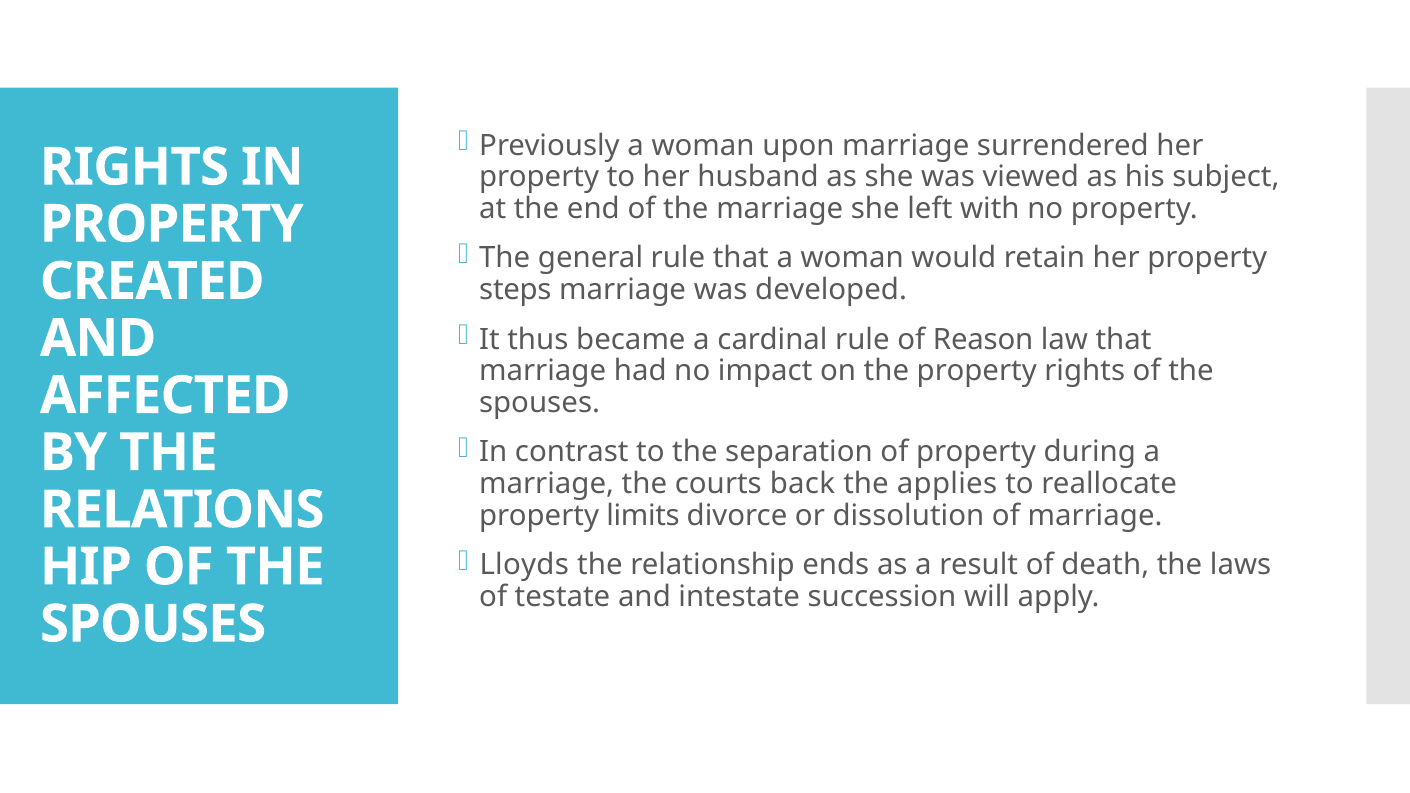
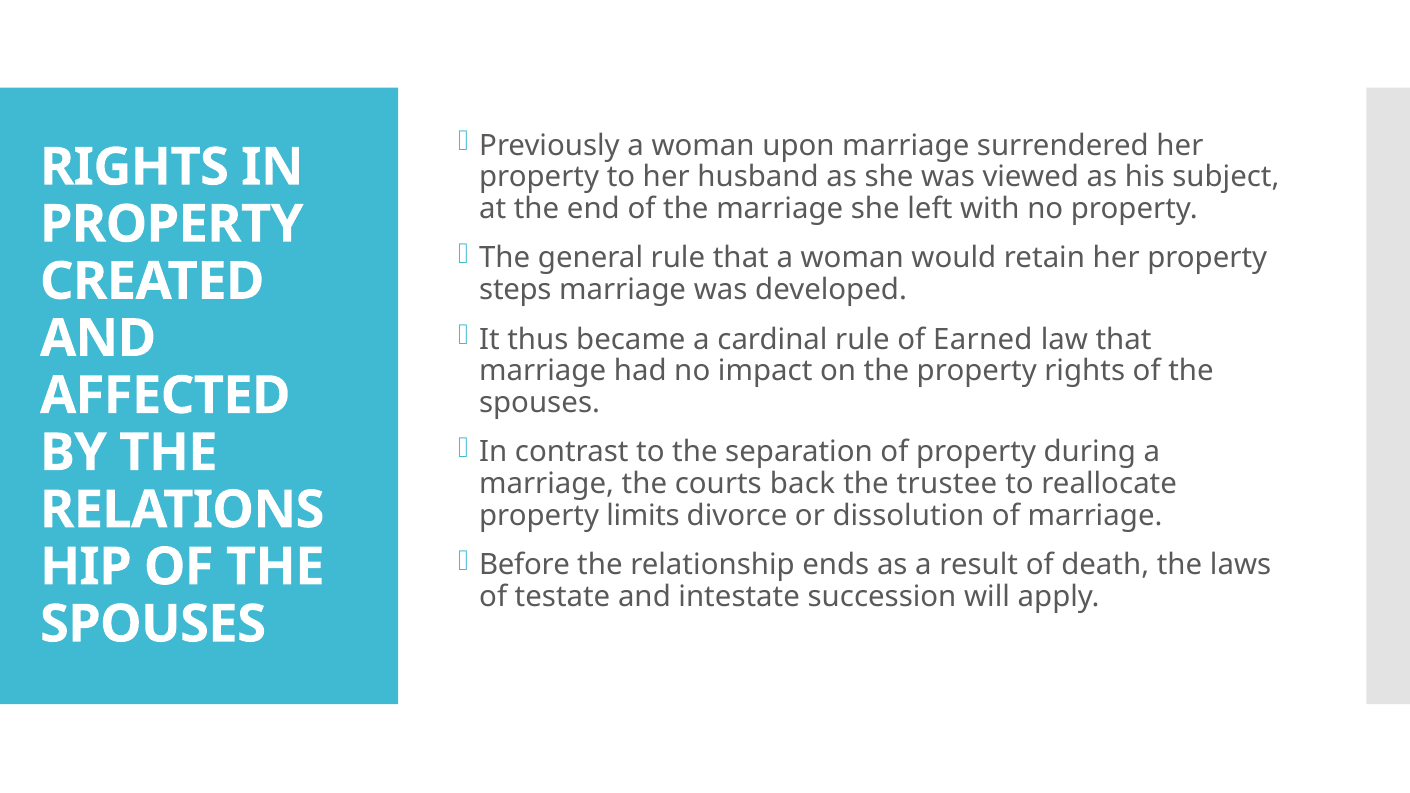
Reason: Reason -> Earned (983, 339)
applies: applies -> trustee (947, 484)
Lloyds: Lloyds -> Before (525, 565)
